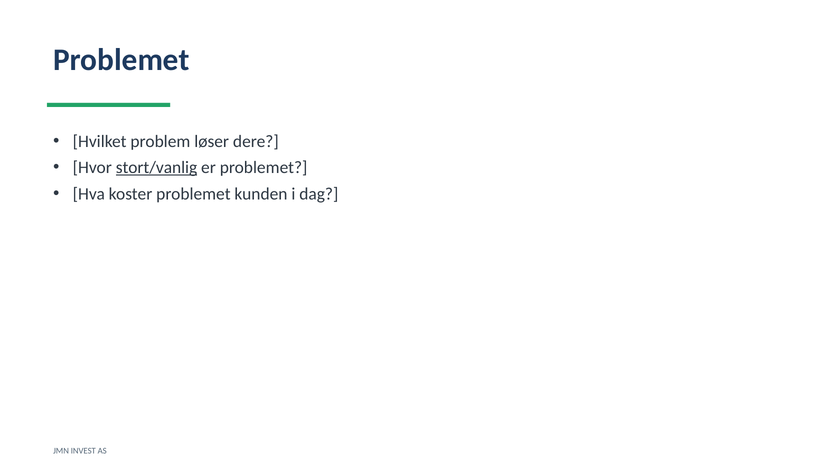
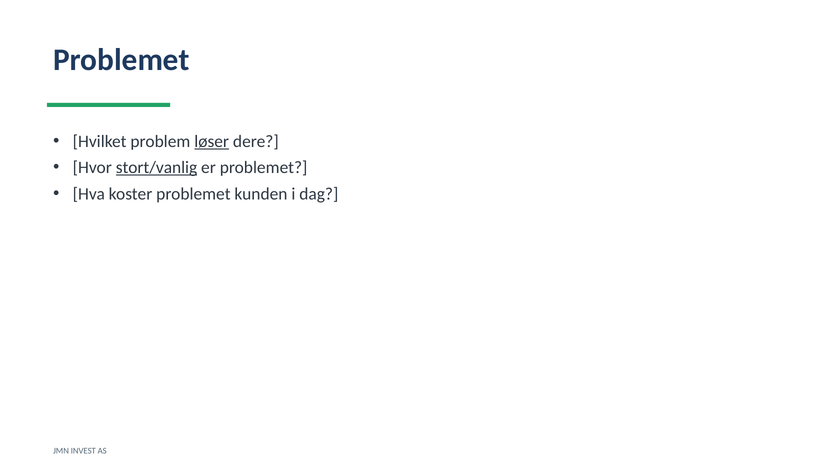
løser underline: none -> present (212, 141)
